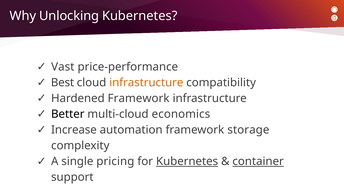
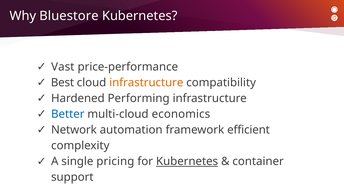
Unlocking: Unlocking -> Bluestore (69, 16)
Hardened Framework: Framework -> Performing (139, 99)
Better colour: black -> blue (68, 114)
Increase: Increase -> Network (74, 130)
storage: storage -> efficient (249, 130)
container underline: present -> none (258, 162)
